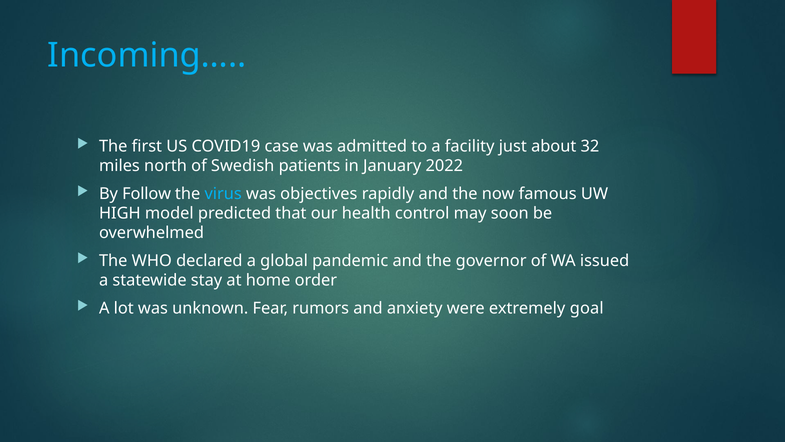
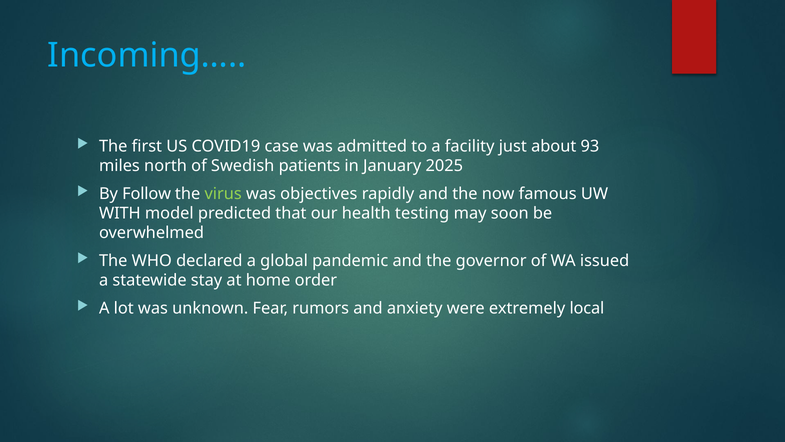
32: 32 -> 93 (590, 146)
2022: 2022 -> 2025 (444, 166)
virus colour: light blue -> light green (223, 194)
HIGH: HIGH -> WITH (120, 213)
control: control -> testing (422, 213)
goal: goal -> local (587, 308)
